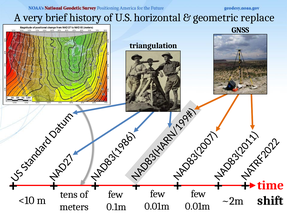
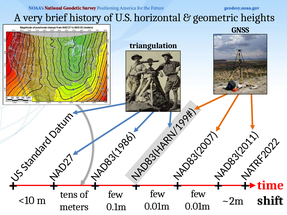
replace: replace -> heights (258, 18)
